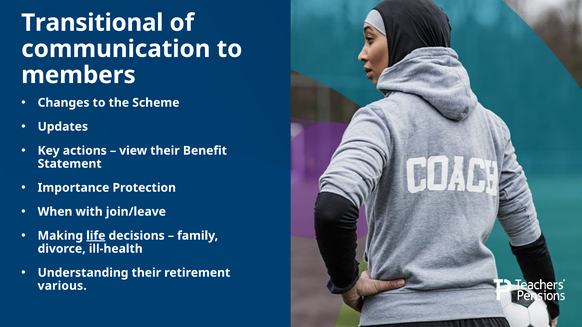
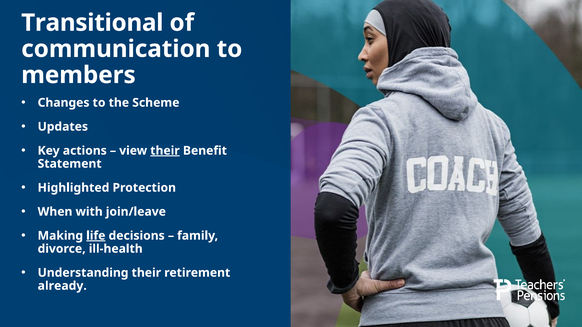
their underline: none -> present (165, 151)
Importance: Importance -> Highlighted (73, 188)
various: various -> already (62, 286)
